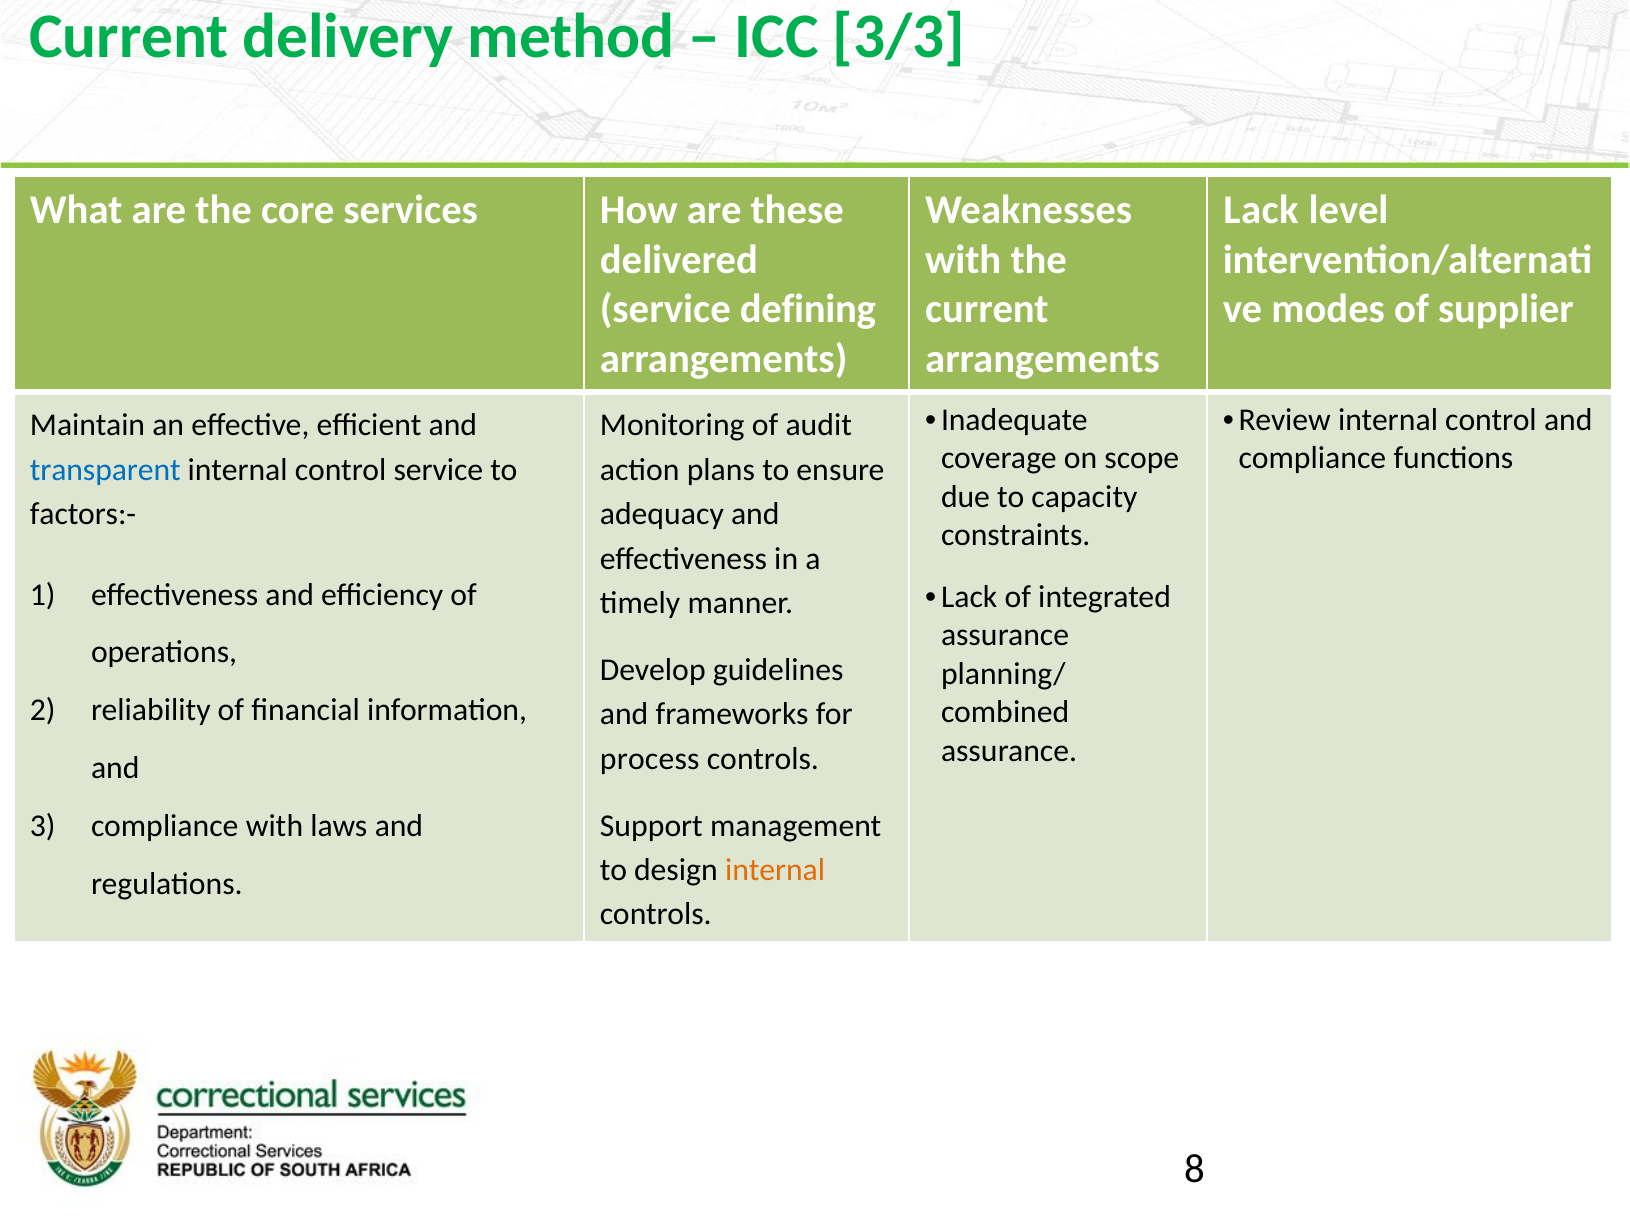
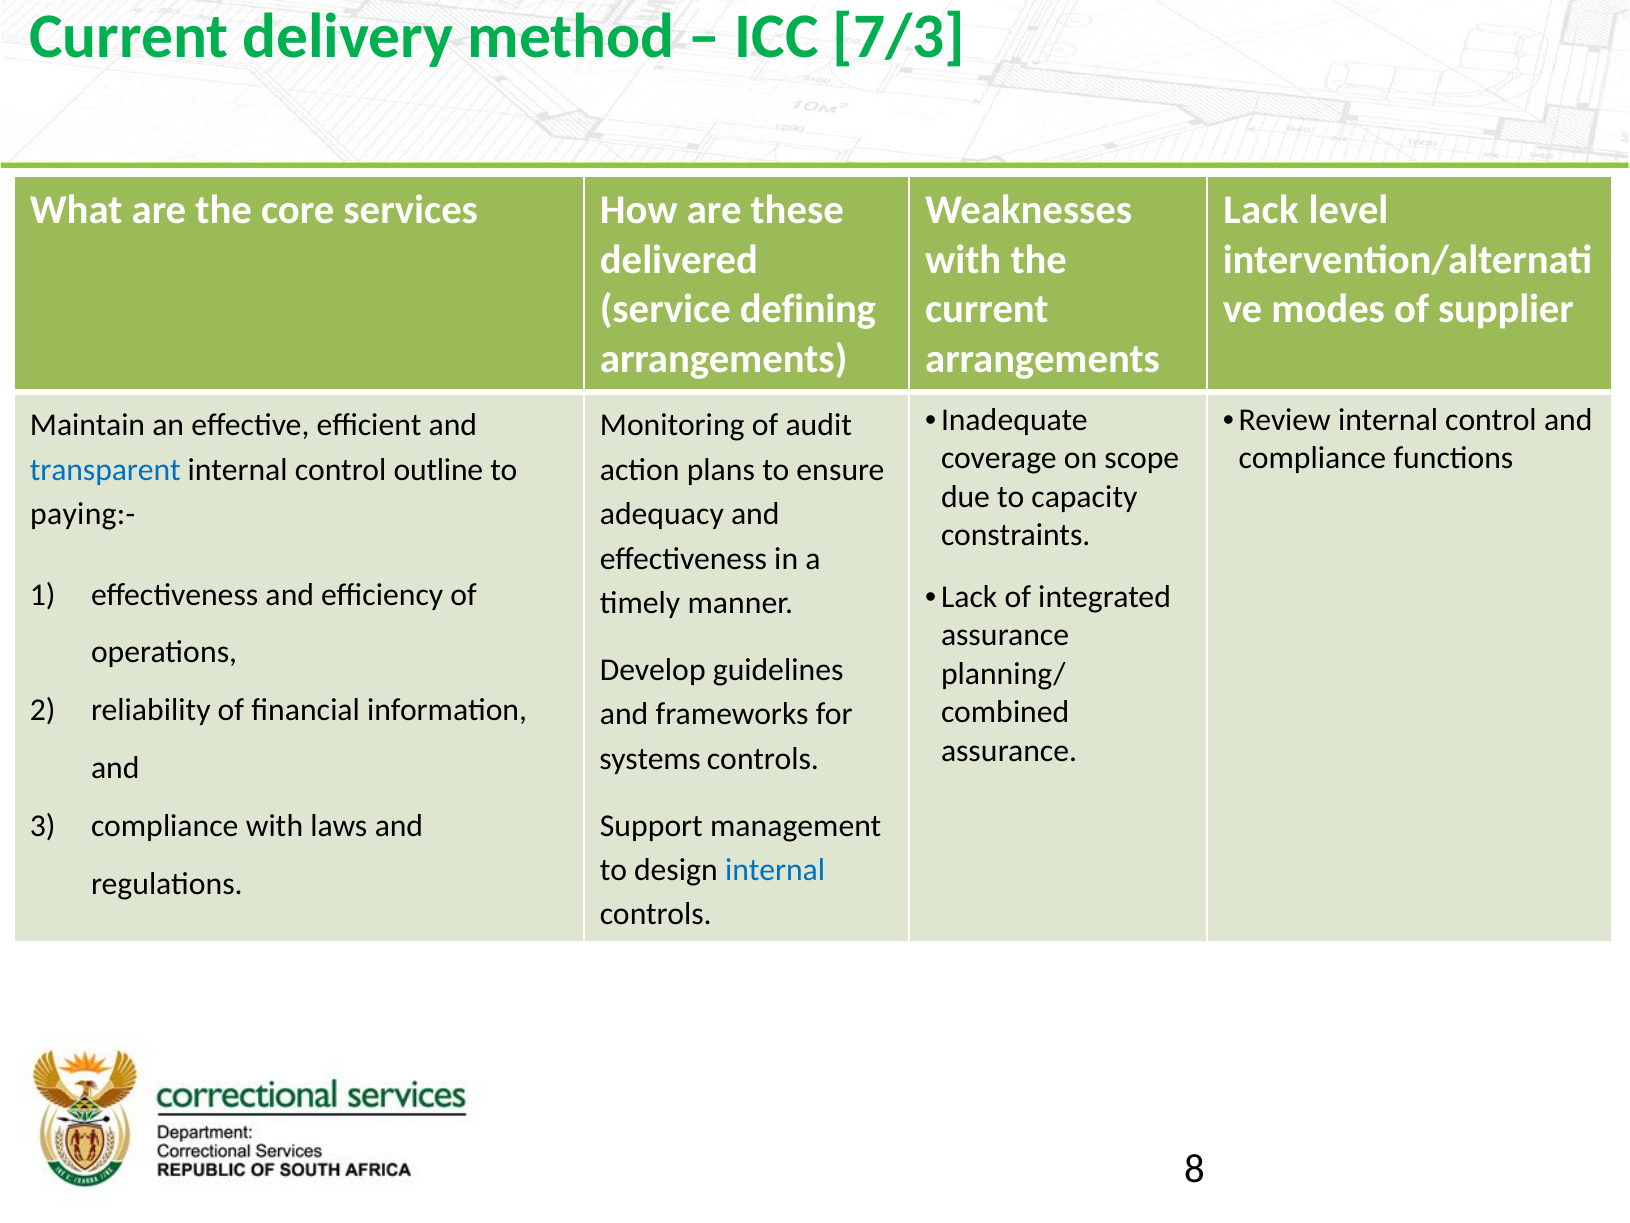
3/3: 3/3 -> 7/3 (899, 37)
control service: service -> outline (438, 470)
factors:-: factors:- -> paying:- (83, 514)
process: process -> systems (650, 758)
internal colour: orange -> blue (775, 870)
